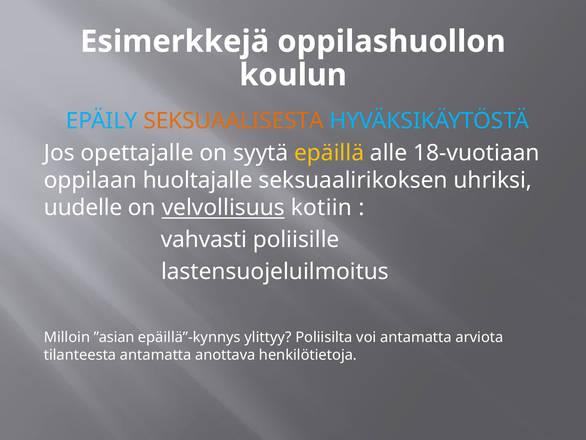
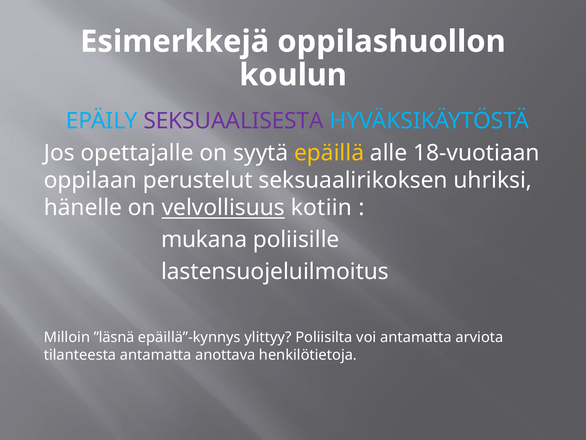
SEKSUAALISESTA colour: orange -> purple (234, 121)
huoltajalle: huoltajalle -> perustelut (198, 180)
uudelle: uudelle -> hänelle (83, 207)
vahvasti: vahvasti -> mukana (204, 239)
”asian: ”asian -> ”läsnä (114, 337)
